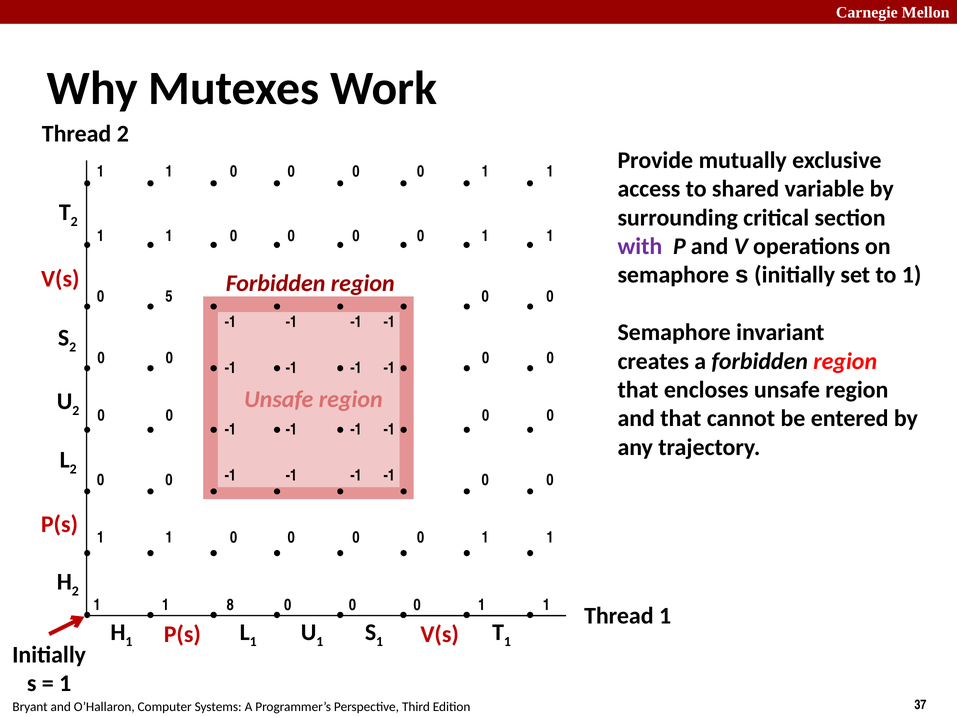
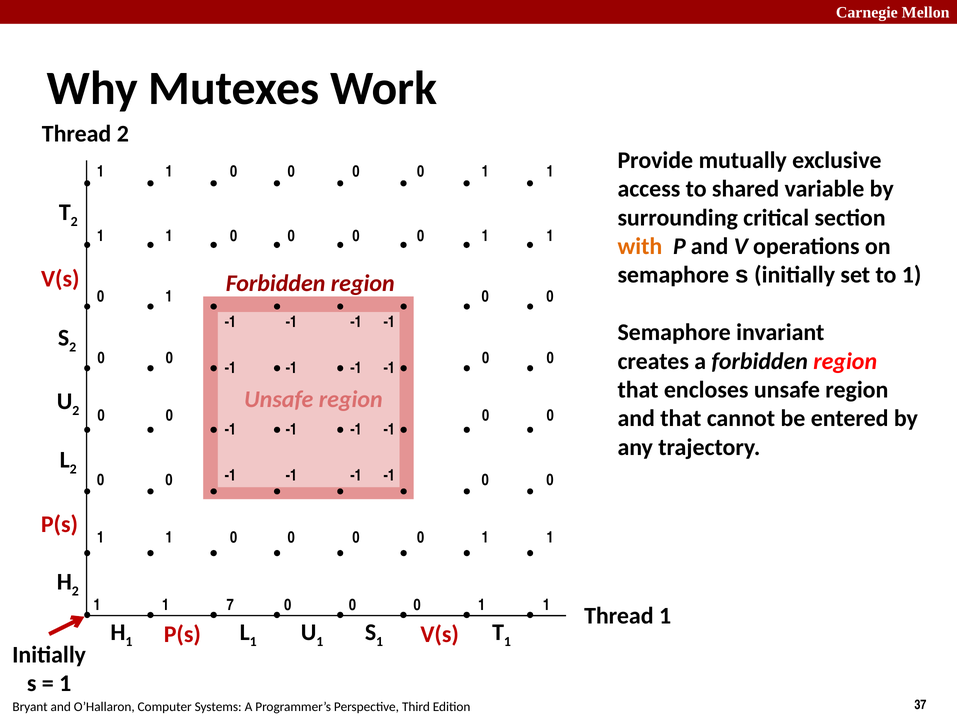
with colour: purple -> orange (640, 247)
5: 5 -> 1 (169, 297)
8: 8 -> 7 (230, 606)
